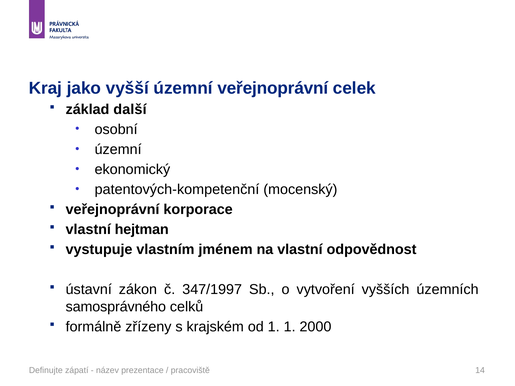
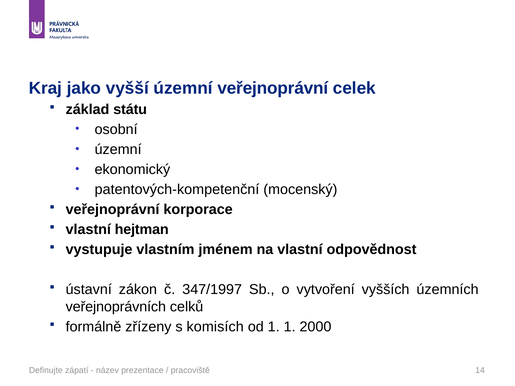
další: další -> státu (130, 109)
samosprávného: samosprávného -> veřejnoprávních (116, 307)
krajském: krajském -> komisích (215, 327)
